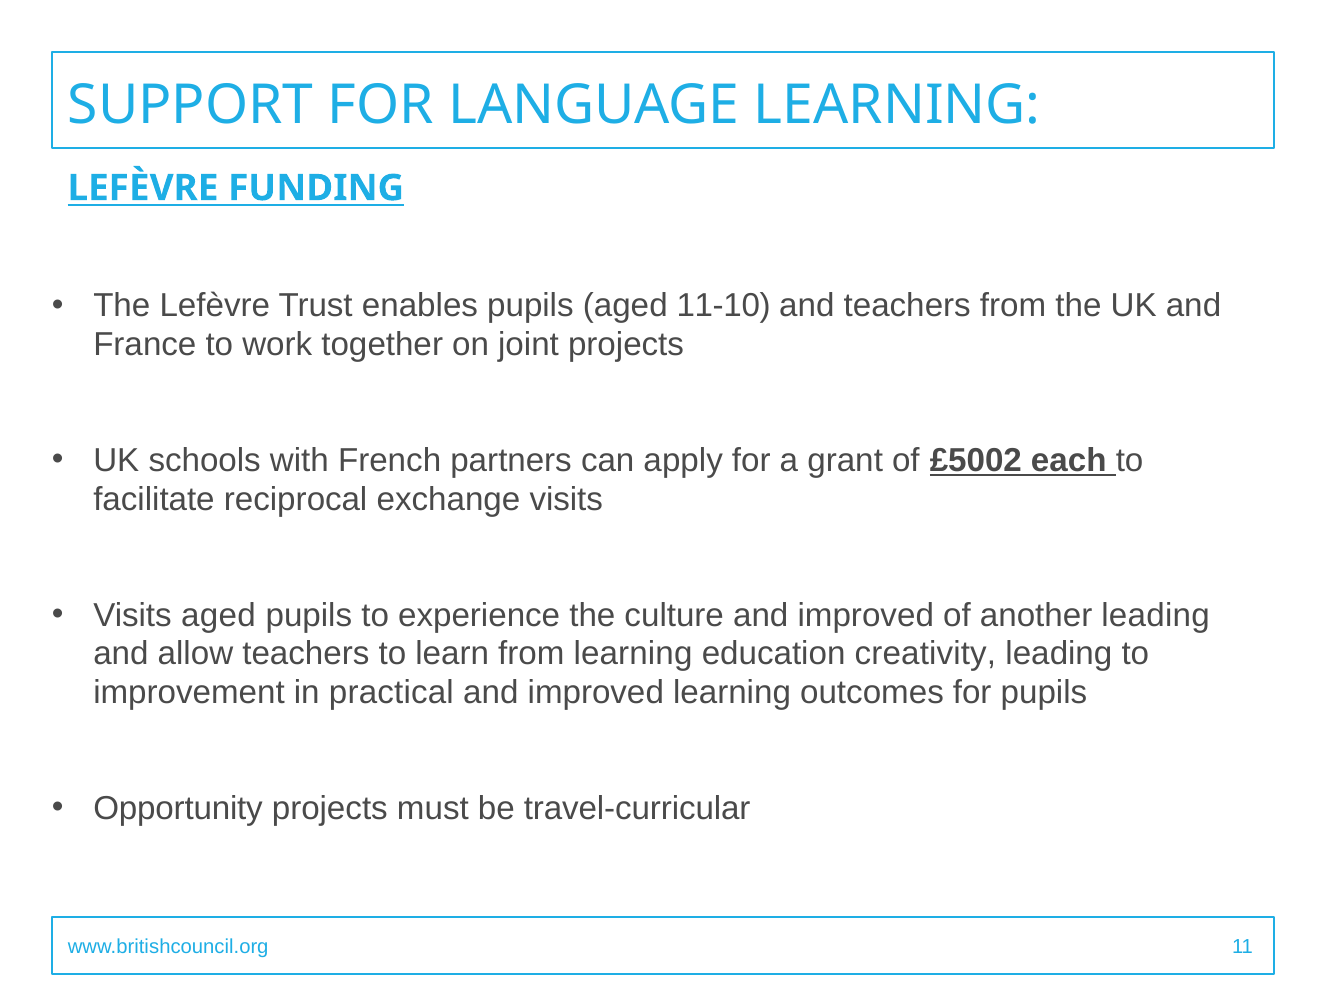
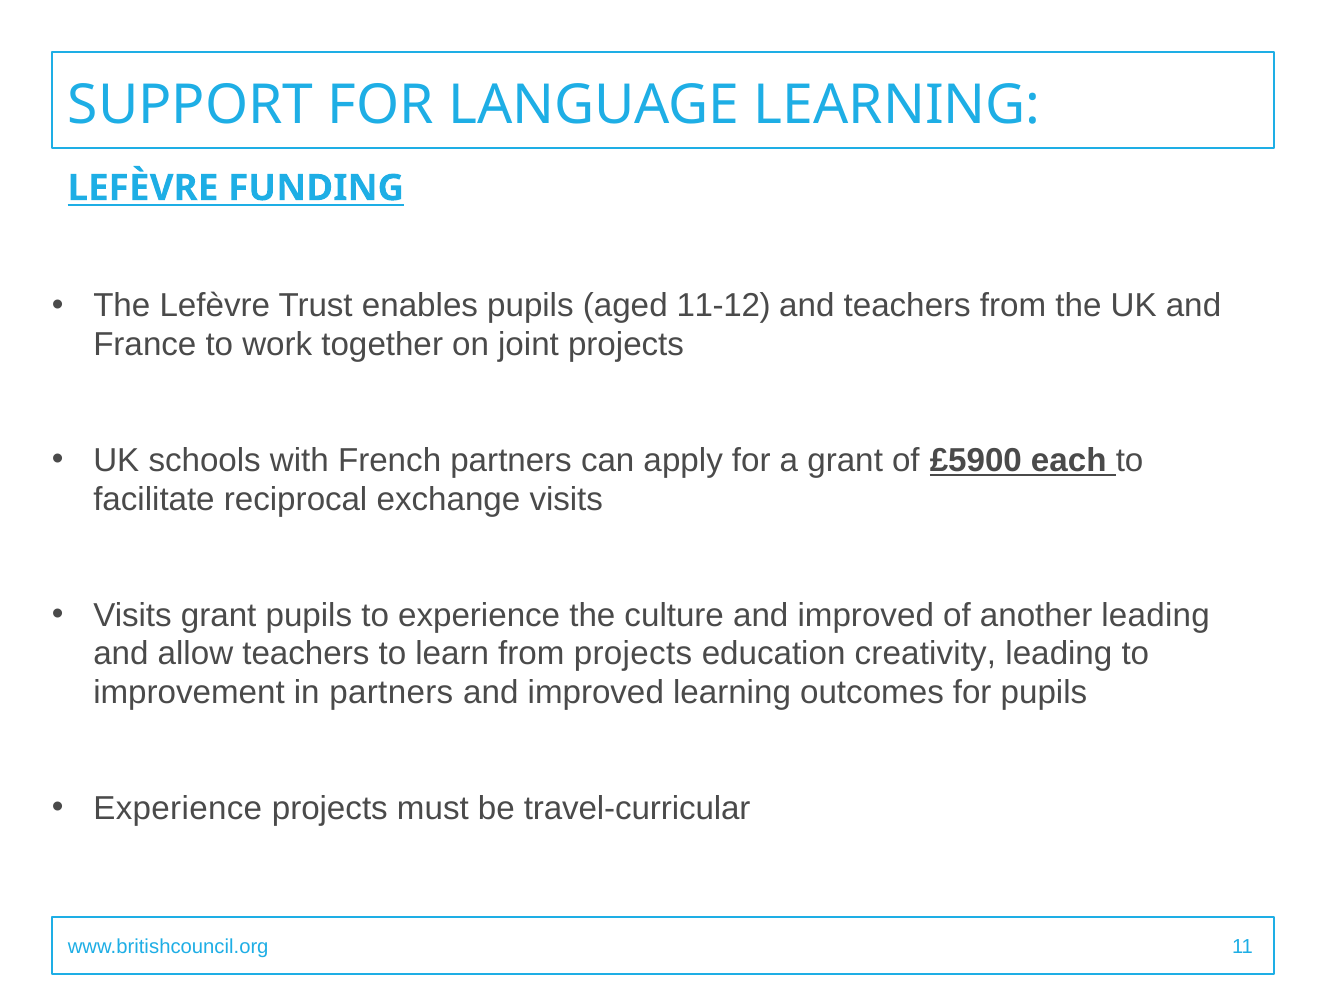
11-10: 11-10 -> 11-12 (724, 306)
£5002: £5002 -> £5900 (976, 461)
Visits aged: aged -> grant (219, 616)
from learning: learning -> projects (633, 654)
in practical: practical -> partners (391, 693)
Opportunity: Opportunity -> Experience (178, 809)
